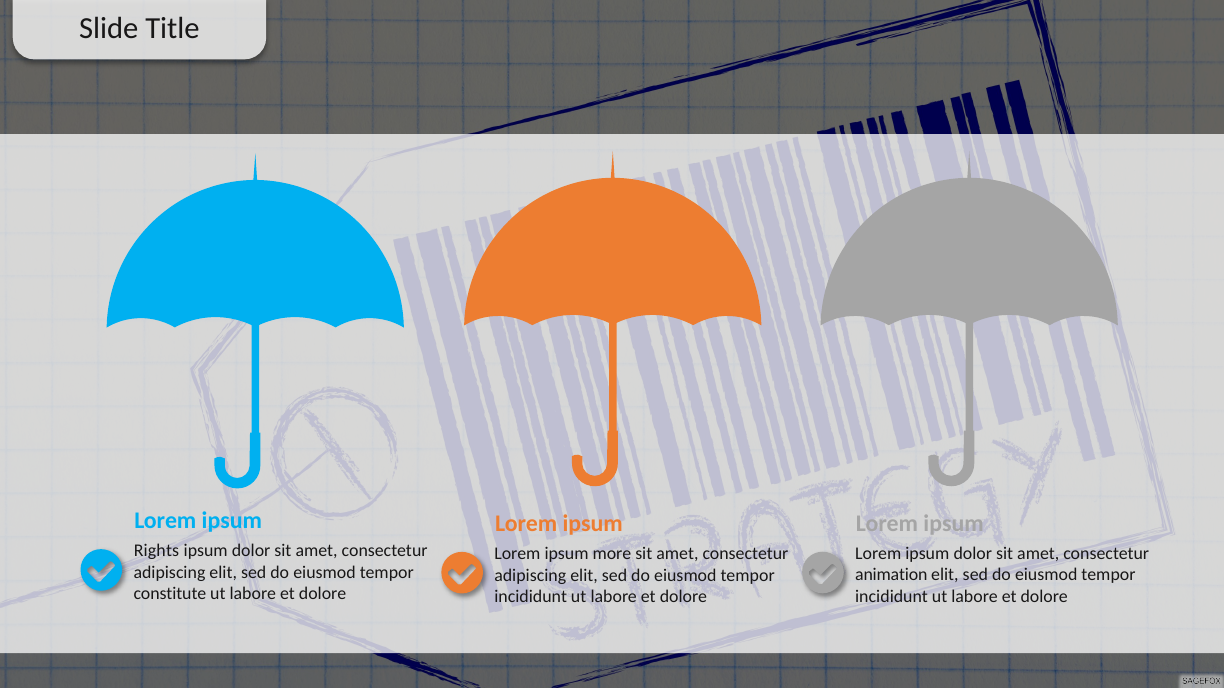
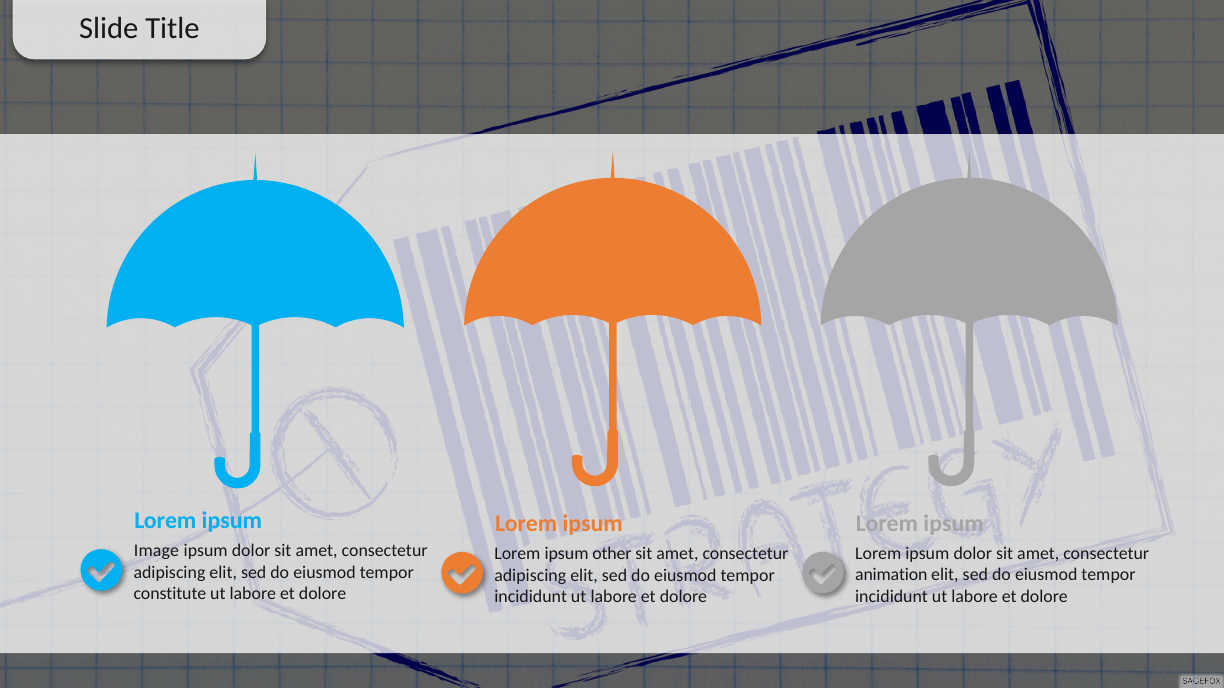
Rights: Rights -> Image (156, 551)
more: more -> other (612, 554)
